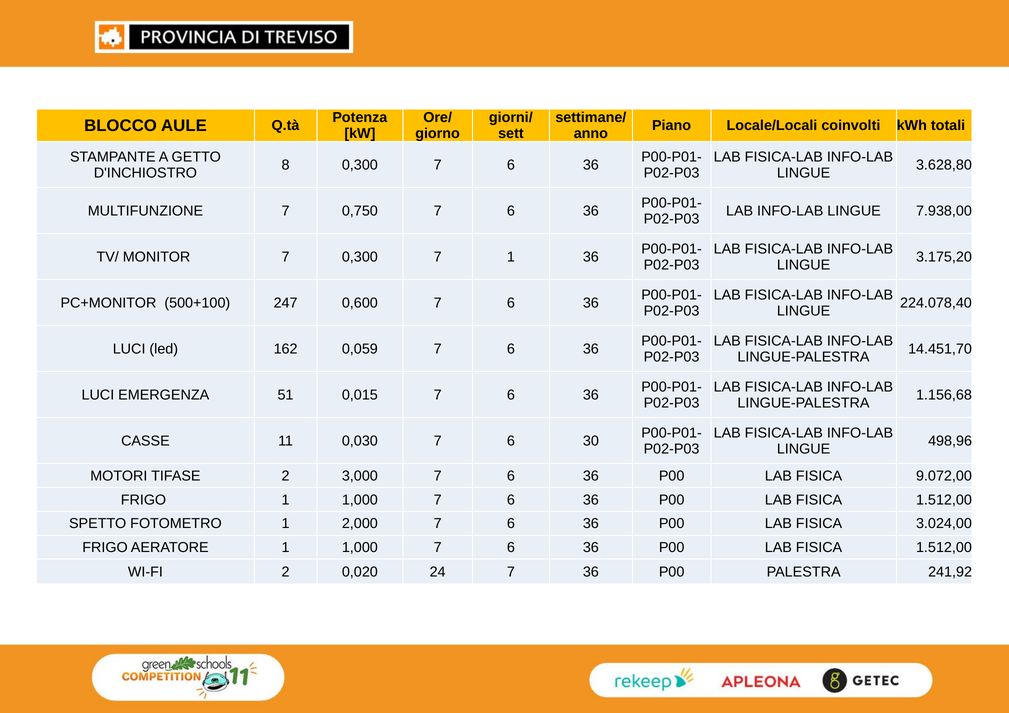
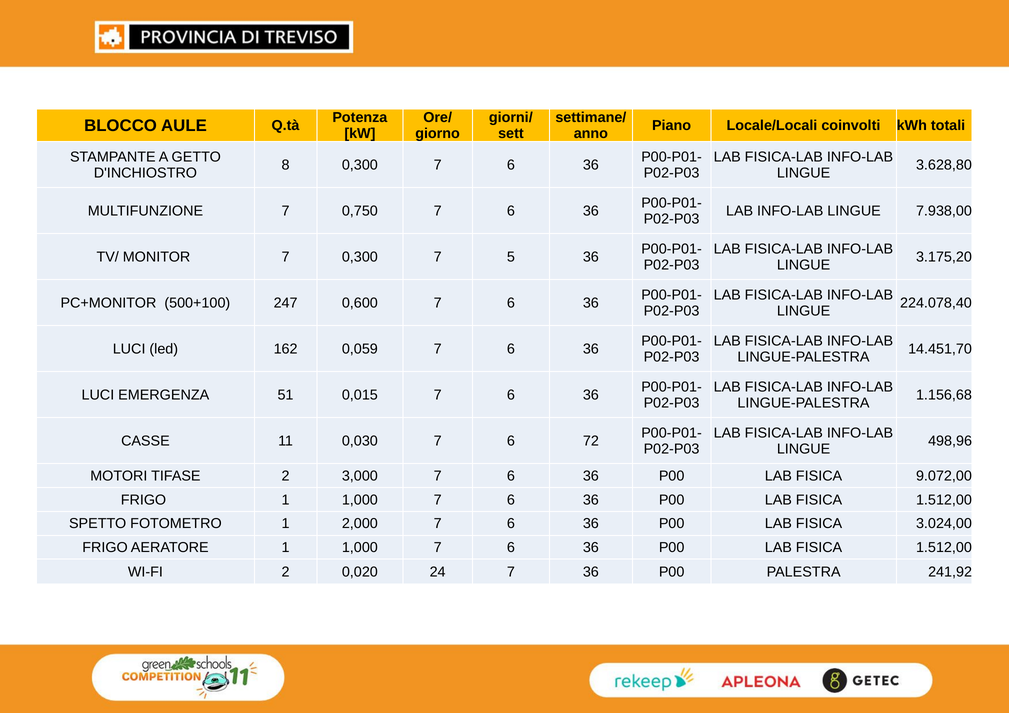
7 1: 1 -> 5 (511, 257)
30: 30 -> 72 (591, 441)
